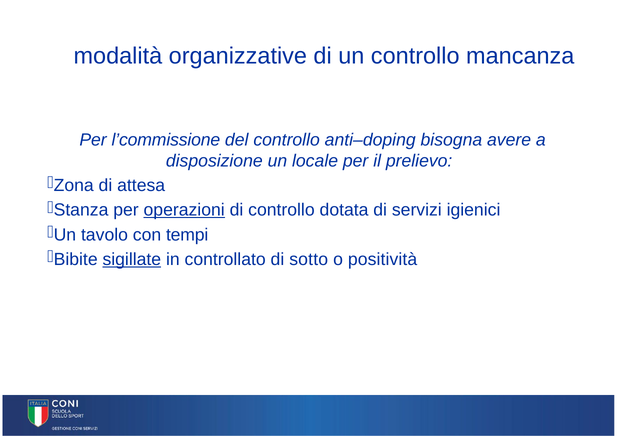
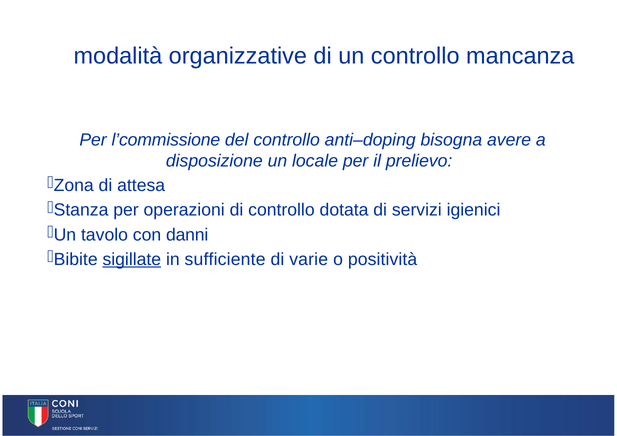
operazioni underline: present -> none (184, 210)
tempi: tempi -> danni (187, 235)
controllato: controllato -> sufficiente (225, 260)
sotto: sotto -> varie (309, 260)
